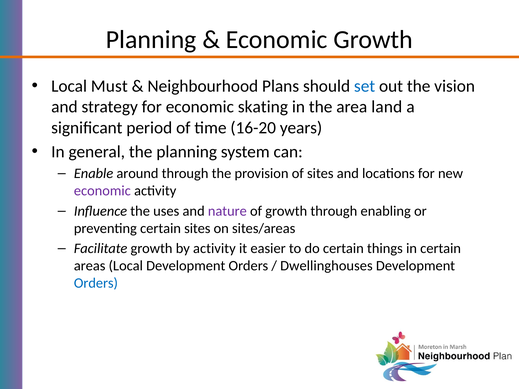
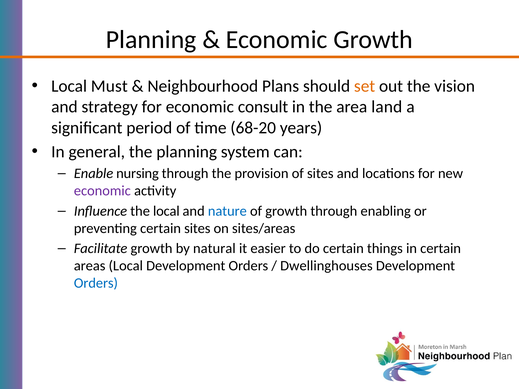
set colour: blue -> orange (365, 86)
skating: skating -> consult (263, 107)
16-20: 16-20 -> 68-20 (253, 128)
around: around -> nursing (137, 174)
the uses: uses -> local (166, 211)
nature colour: purple -> blue (227, 211)
by activity: activity -> natural (214, 249)
